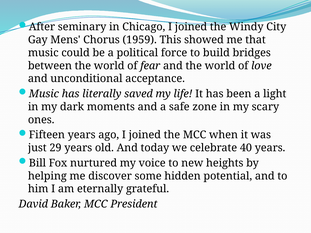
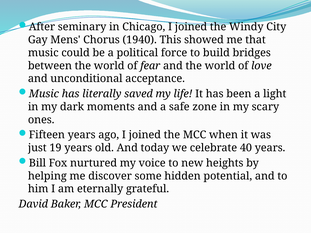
1959: 1959 -> 1940 (140, 40)
29: 29 -> 19 (55, 148)
